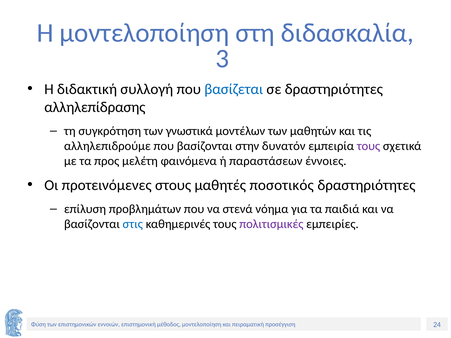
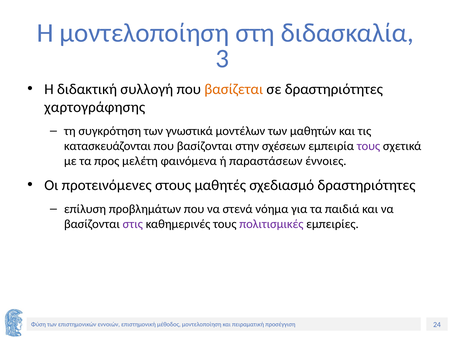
βασίζεται colour: blue -> orange (234, 89)
αλληλεπίδρασης: αλληλεπίδρασης -> χαρτογράφησης (95, 107)
αλληλεπιδρούμε: αλληλεπιδρούμε -> κατασκευάζονται (107, 146)
δυνατόν: δυνατόν -> σχέσεων (284, 146)
ποσοτικός: ποσοτικός -> σχεδιασμό (282, 185)
στις colour: blue -> purple (133, 224)
